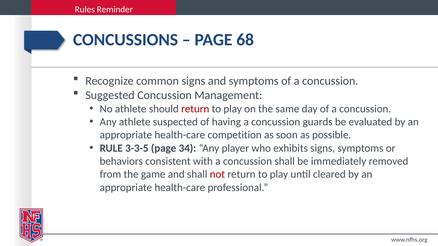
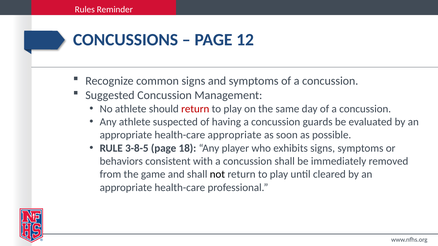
68: 68 -> 12 (245, 40)
health-care competition: competition -> appropriate (235, 135)
3-3-5: 3-3-5 -> 3-8-5 (137, 148)
34: 34 -> 18 (187, 148)
not colour: red -> black (217, 175)
